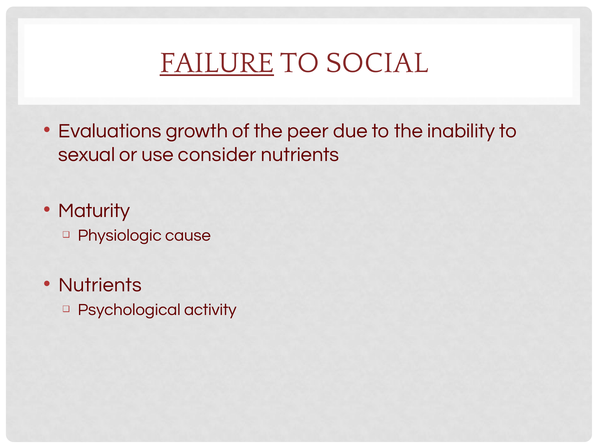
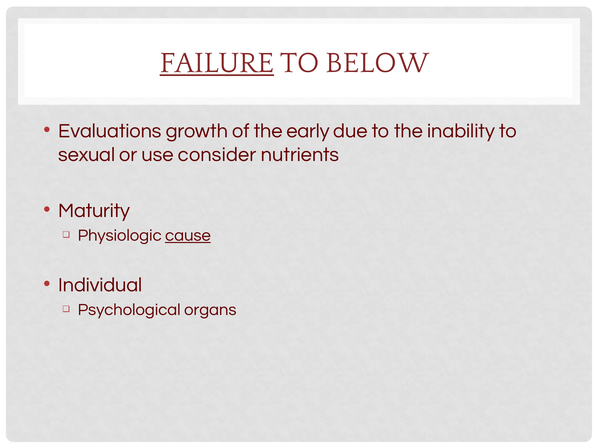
SOCIAL: SOCIAL -> BELOW (377, 63)
peer: peer -> early (308, 131)
cause underline: none -> present (188, 236)
Nutrients: Nutrients -> Individual (100, 285)
activity: activity -> organs (210, 310)
